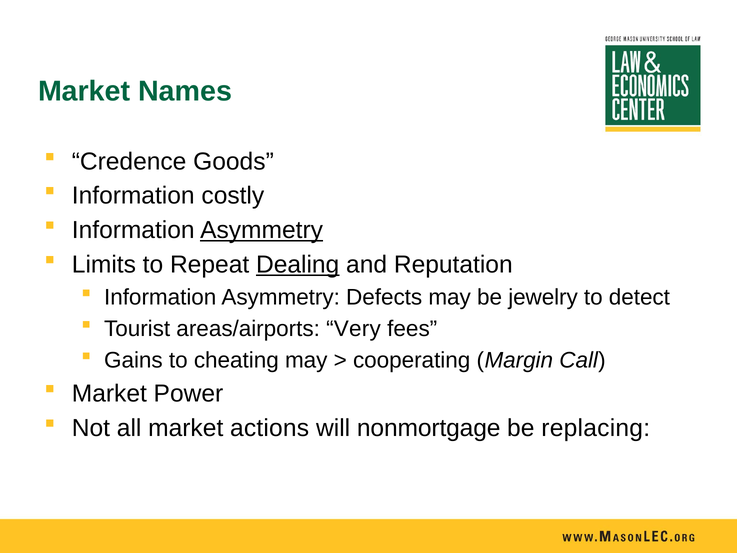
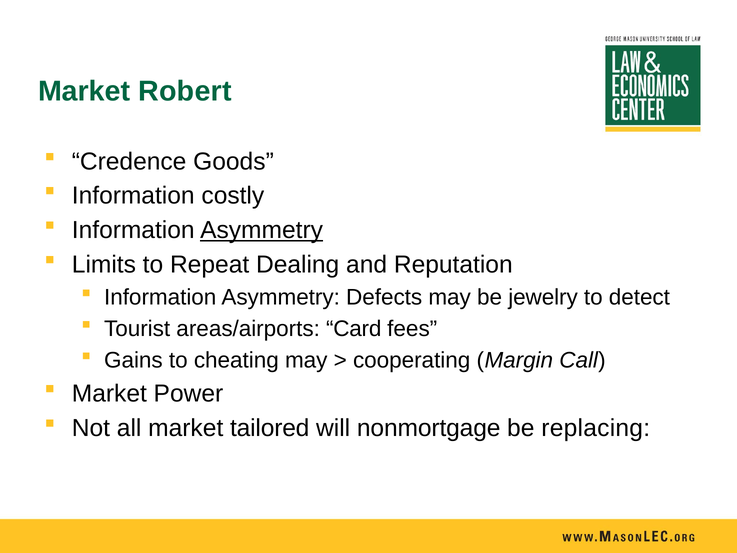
Names: Names -> Robert (185, 91)
Dealing underline: present -> none (298, 265)
Very: Very -> Card (354, 329)
actions: actions -> tailored (270, 428)
